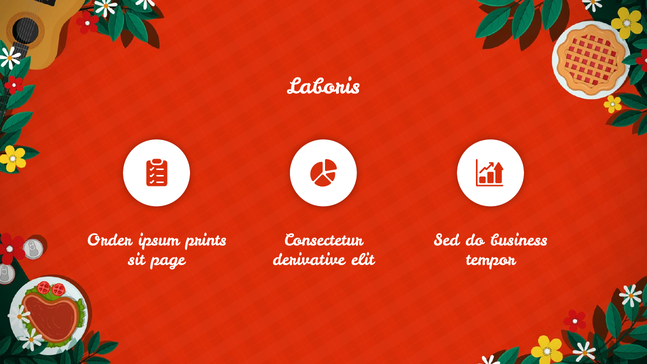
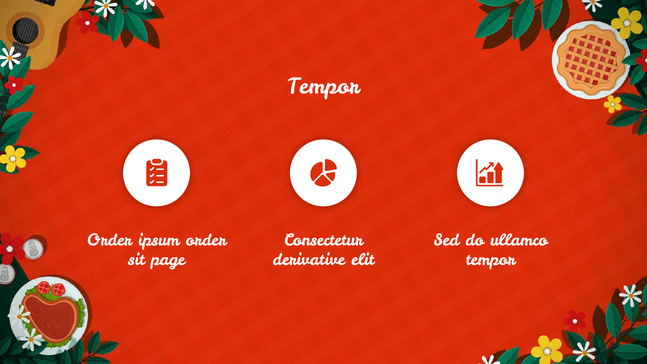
Laboris: Laboris -> Tempor (323, 87)
ipsum prints: prints -> order (206, 240)
business: business -> ullamco (519, 240)
